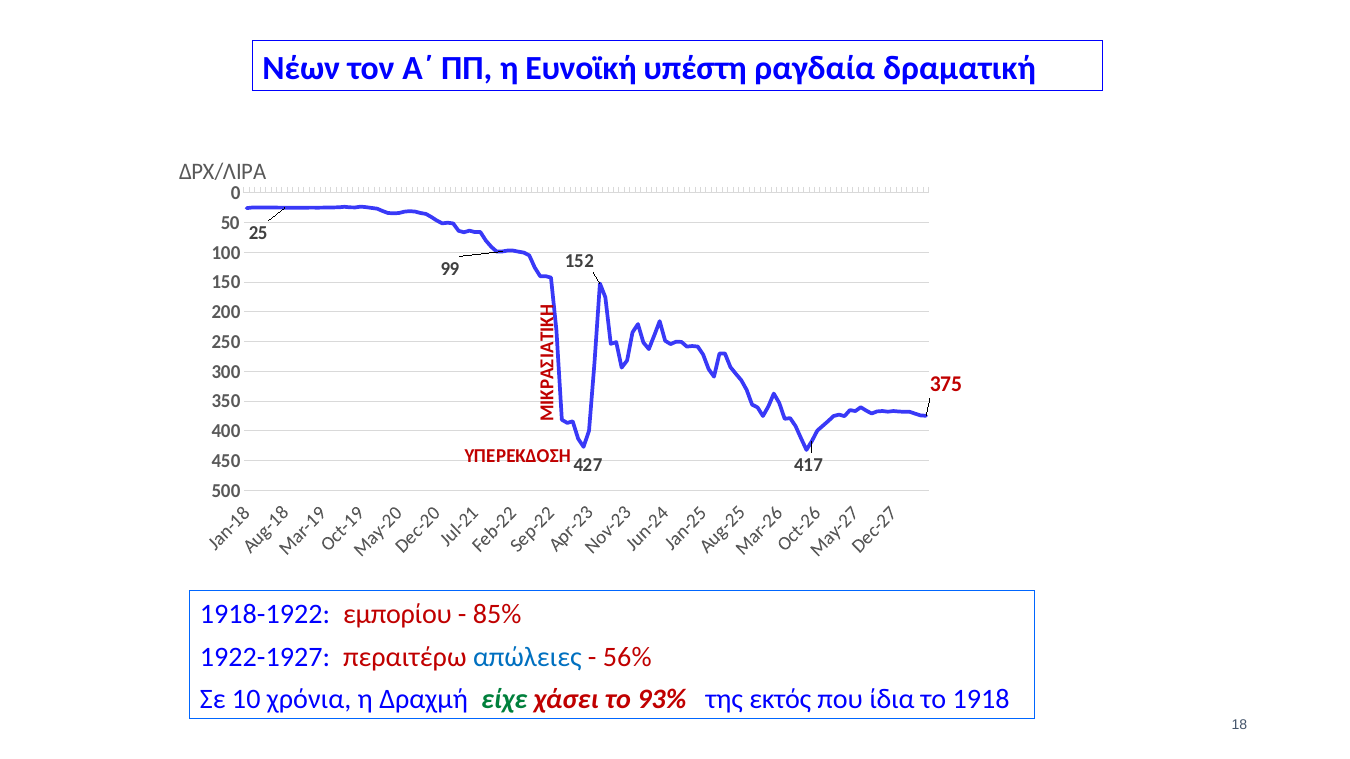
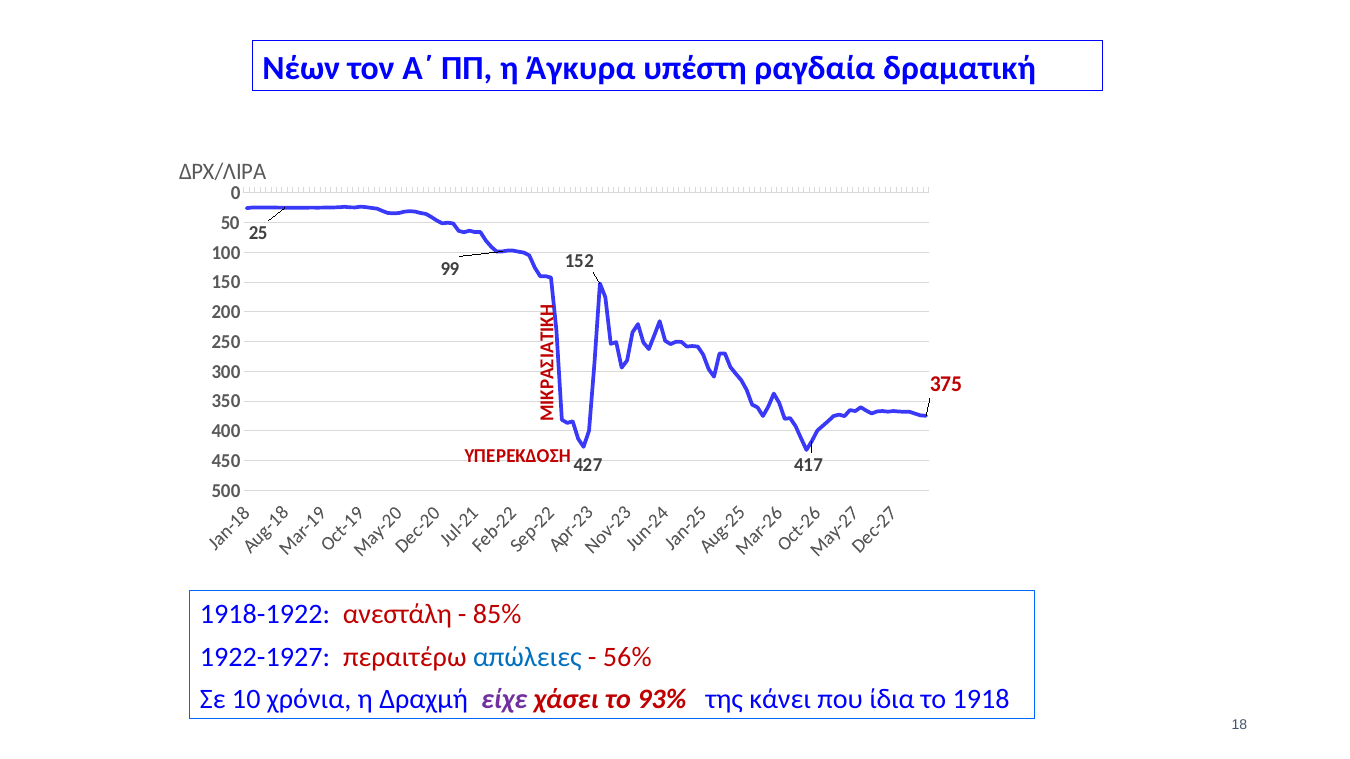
Ευνοϊκή: Ευνοϊκή -> Άγκυρα (581, 68)
εμπορίου: εμπορίου -> ανεστάλη (397, 615)
είχε colour: green -> purple (504, 699)
εκτός: εκτός -> κάνει (780, 699)
